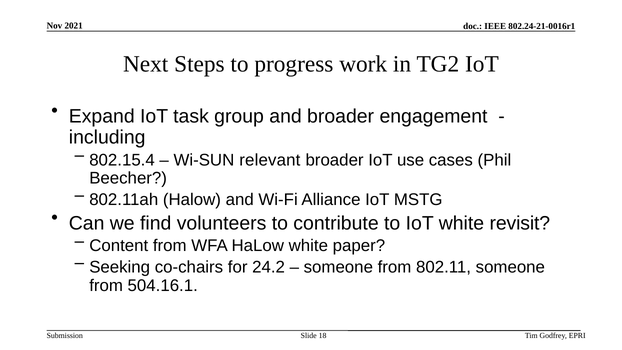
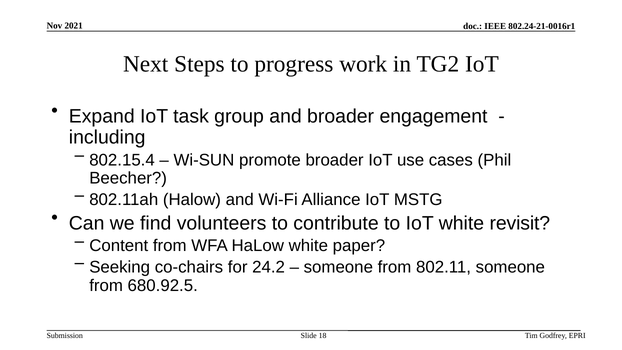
relevant: relevant -> promote (270, 160)
504.16.1: 504.16.1 -> 680.92.5 (163, 285)
